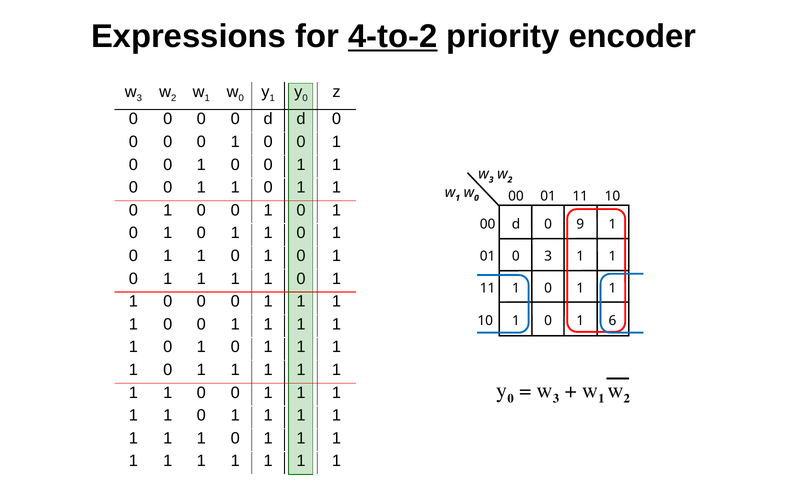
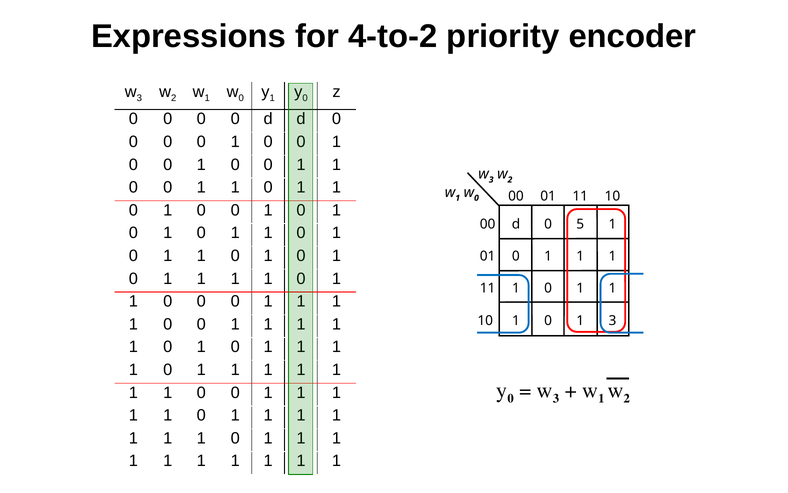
4-to-2 underline: present -> none (393, 36)
9: 9 -> 5 (580, 224)
3: 3 -> 1 (548, 256)
1 6: 6 -> 3 (612, 320)
